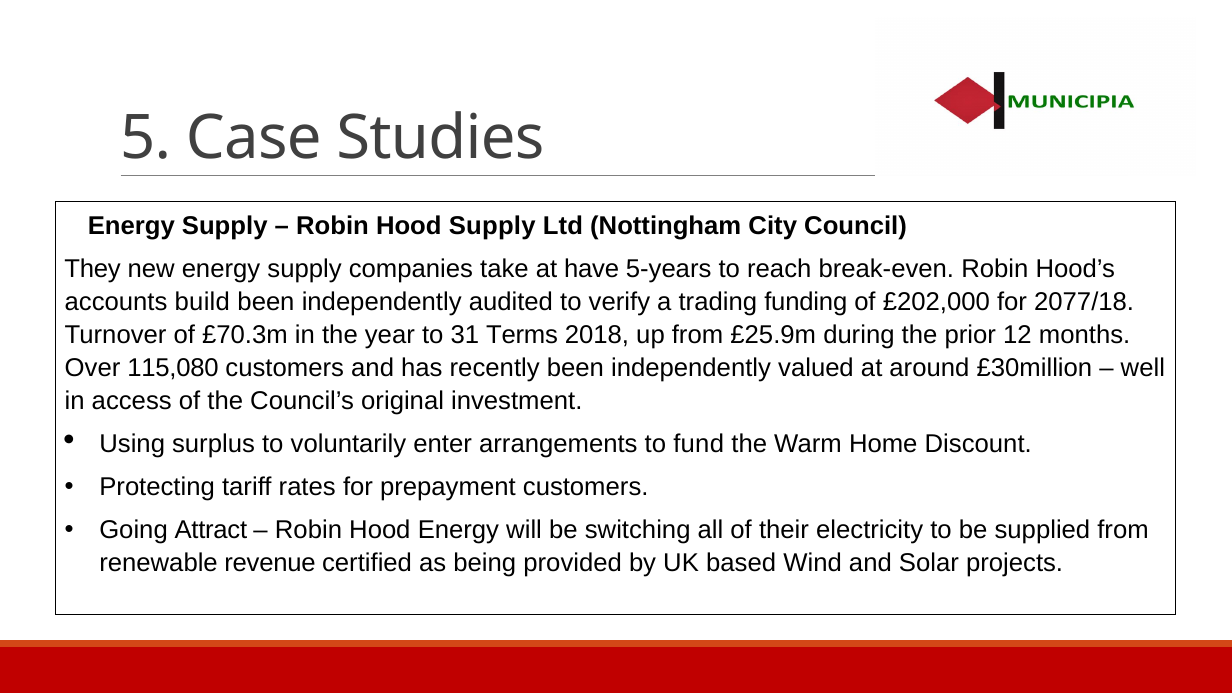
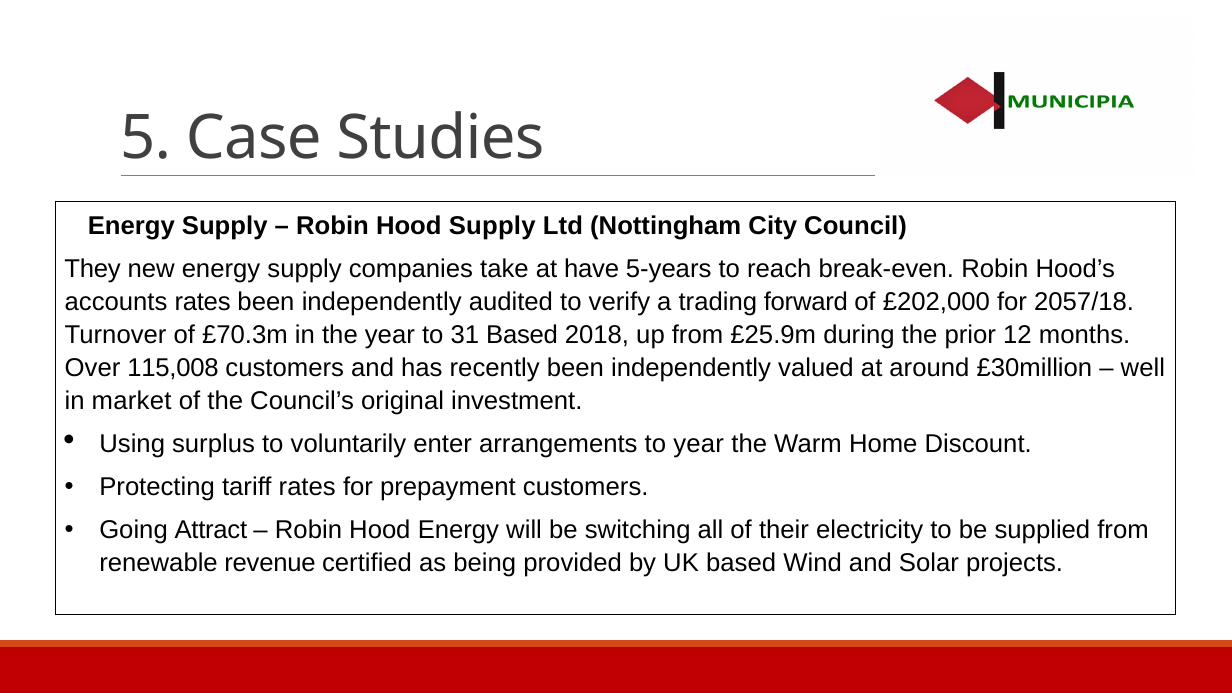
accounts build: build -> rates (203, 302)
funding: funding -> forward (806, 302)
2077/18: 2077/18 -> 2057/18 (1084, 302)
31 Terms: Terms -> Based (522, 335)
115,080: 115,080 -> 115,008 (173, 368)
access: access -> market (132, 401)
to fund: fund -> year (699, 444)
